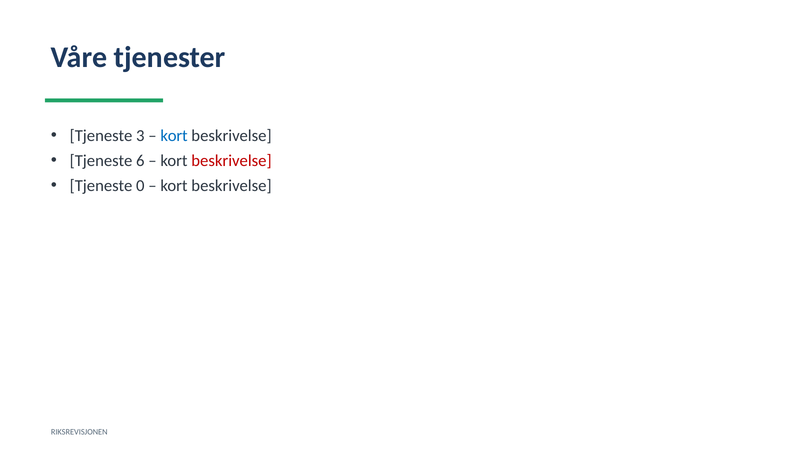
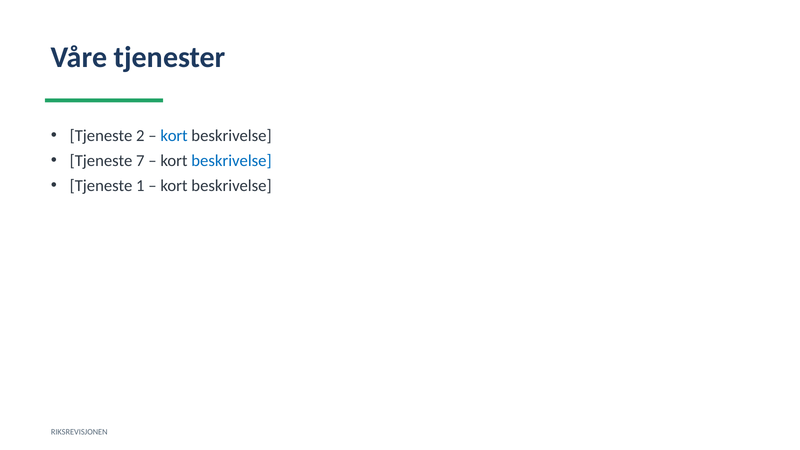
3: 3 -> 2 (140, 135)
6: 6 -> 7 (140, 161)
beskrivelse colour: red -> blue (231, 161)
0: 0 -> 1 (140, 186)
